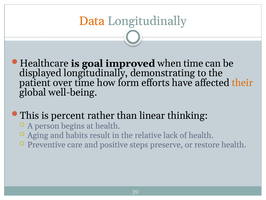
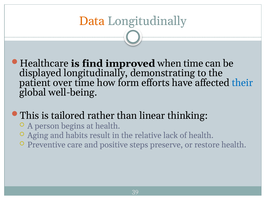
goal: goal -> find (92, 63)
their colour: orange -> blue (242, 82)
percent: percent -> tailored (68, 115)
